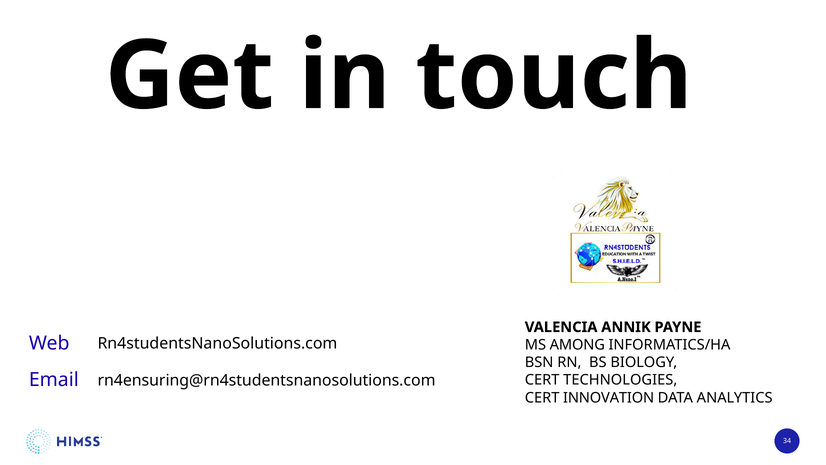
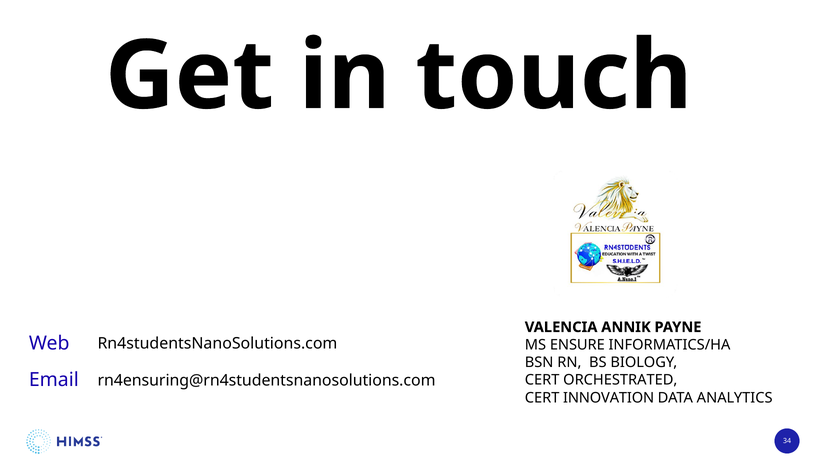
AMONG: AMONG -> ENSURE (577, 345)
TECHNOLOGIES: TECHNOLOGIES -> ORCHESTRATED (620, 380)
